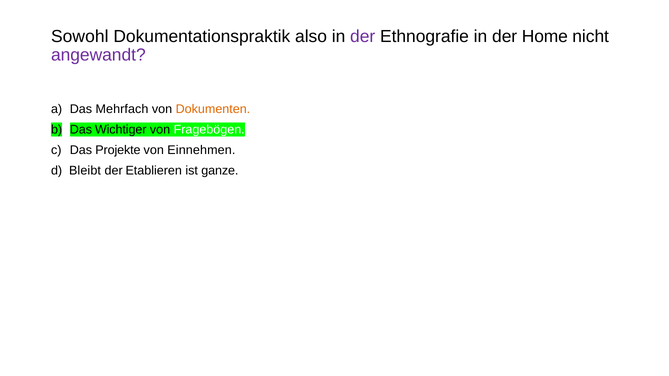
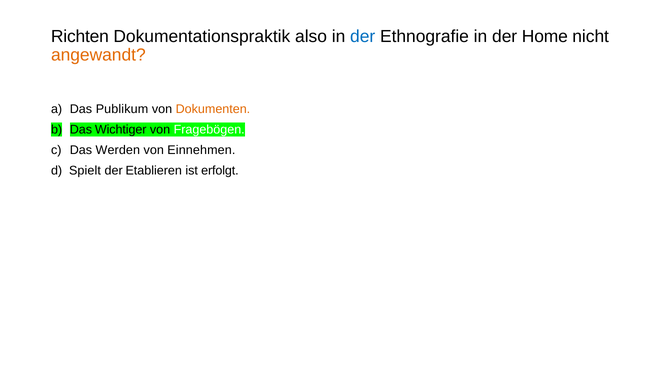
Sowohl: Sowohl -> Richten (80, 36)
der colour: purple -> blue (363, 36)
angewandt colour: purple -> orange (98, 55)
Mehrfach: Mehrfach -> Publikum (122, 109)
Projekte: Projekte -> Werden (118, 150)
Bleibt: Bleibt -> Spielt (85, 171)
ganze: ganze -> erfolgt (220, 171)
